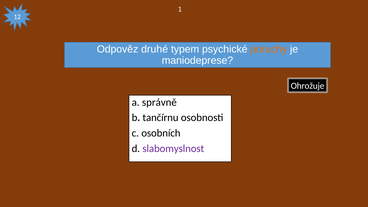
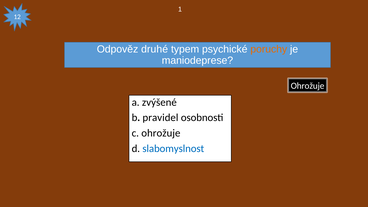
správně: správně -> zvýšené (159, 102)
tančírnu: tančírnu -> pravidel (160, 118)
c osobních: osobních -> ohrožuje (161, 133)
slabomyslnost colour: purple -> blue (173, 149)
